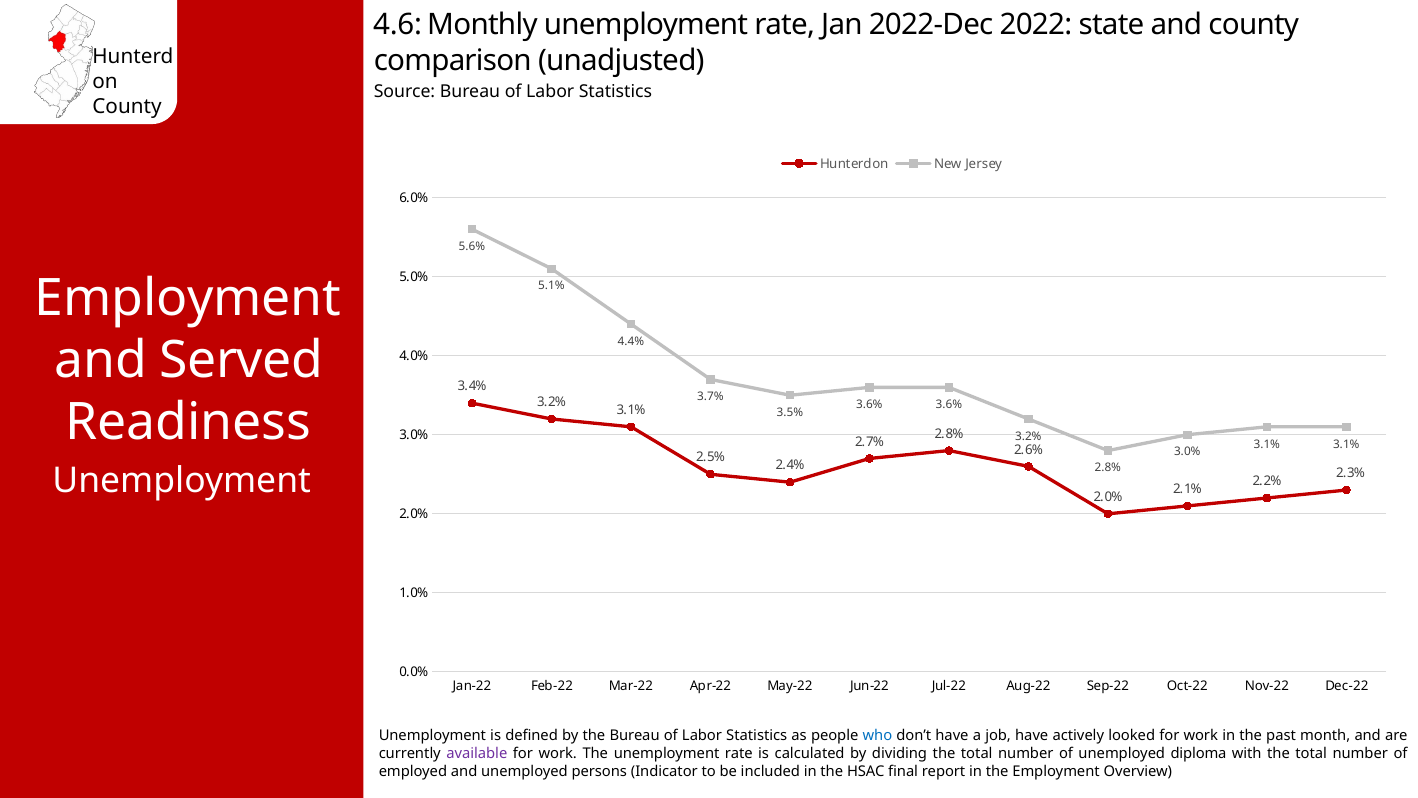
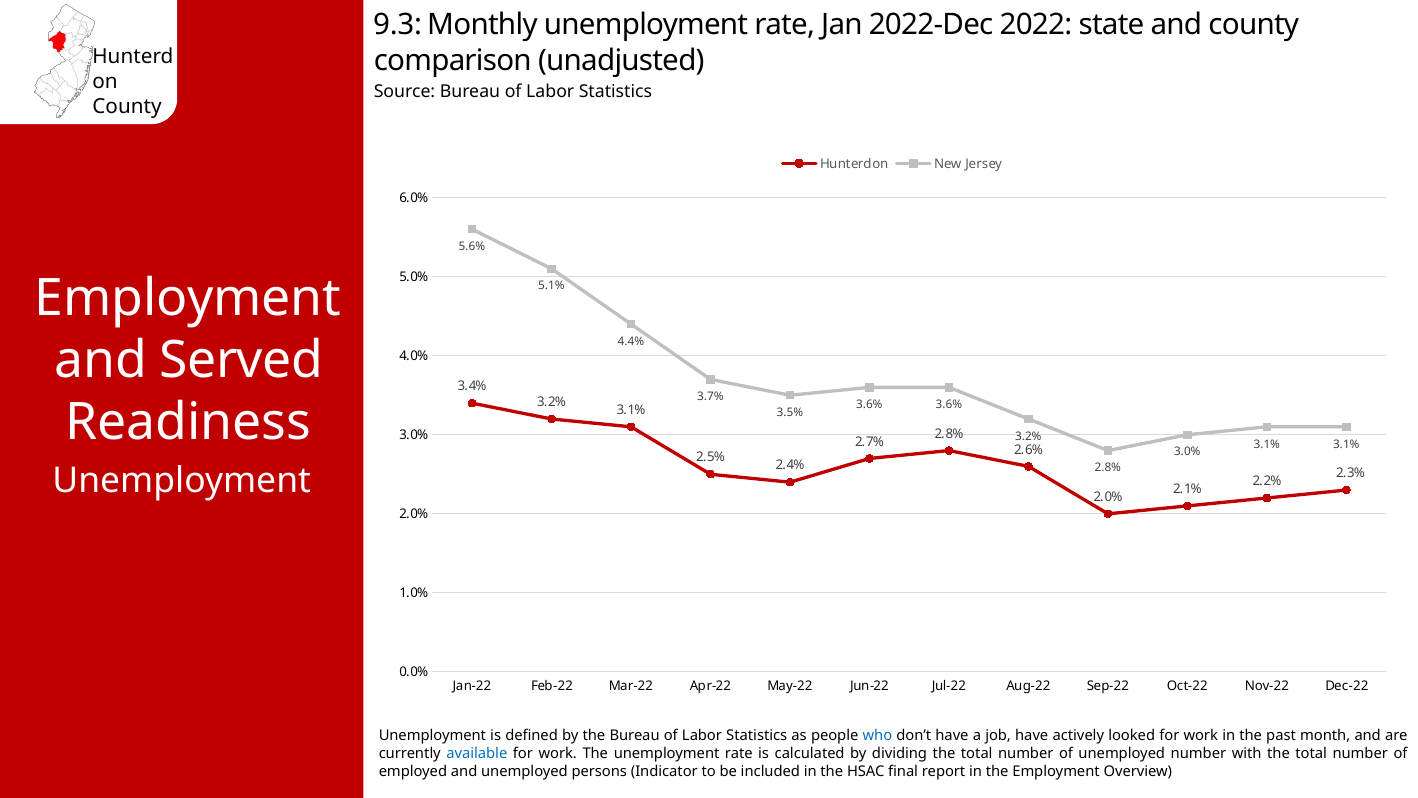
4.6: 4.6 -> 9.3 (398, 25)
available colour: purple -> blue (477, 753)
unemployed diploma: diploma -> number (1198, 753)
